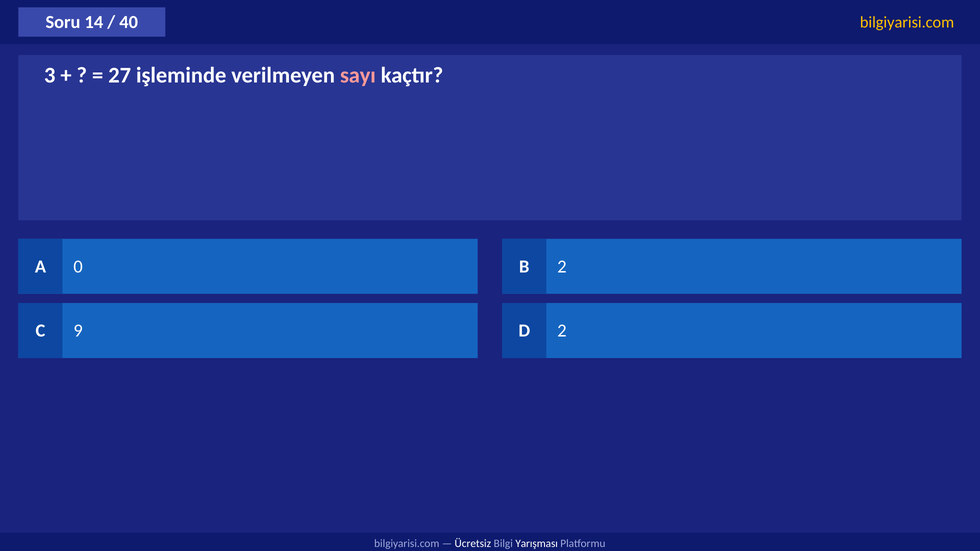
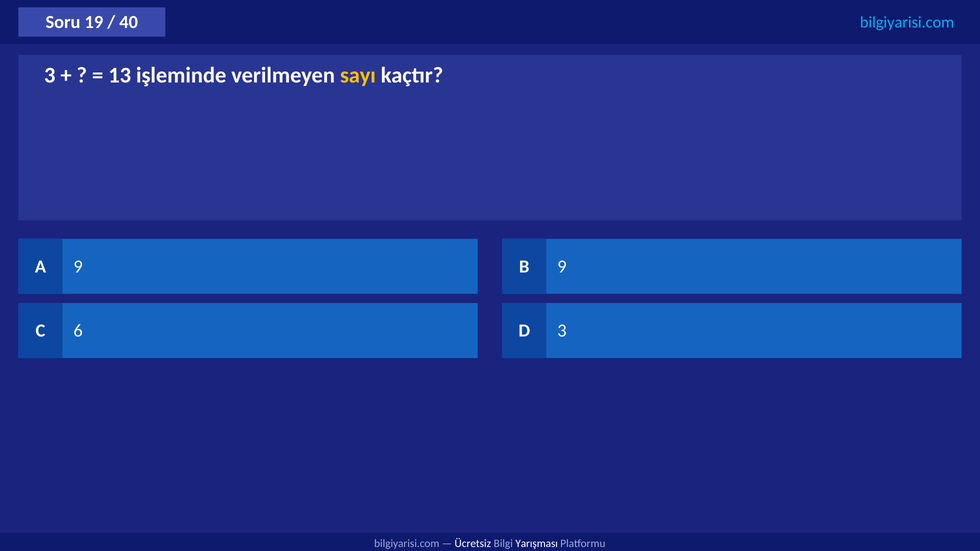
14: 14 -> 19 (94, 22)
bilgiyarisi.com colour: yellow -> light blue (907, 22)
27: 27 -> 13 (120, 75)
sayı colour: pink -> yellow (358, 75)
A 0: 0 -> 9 (78, 267)
B 2: 2 -> 9 (562, 267)
9: 9 -> 6 (78, 331)
D 2: 2 -> 3 (562, 331)
